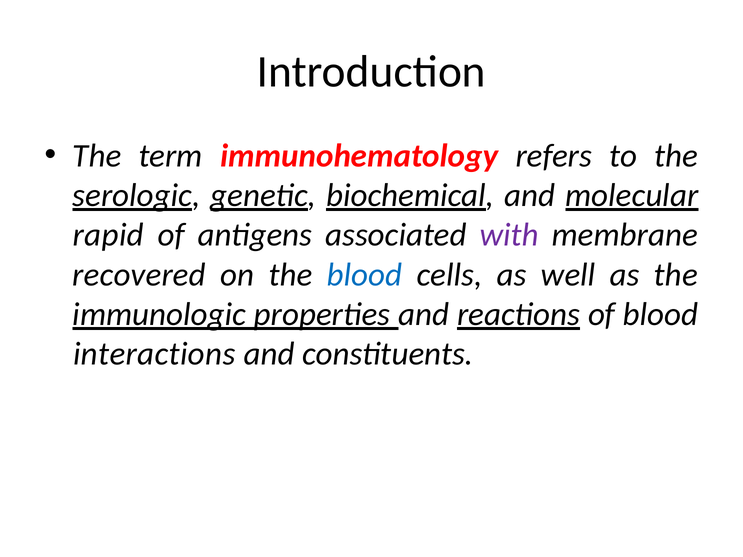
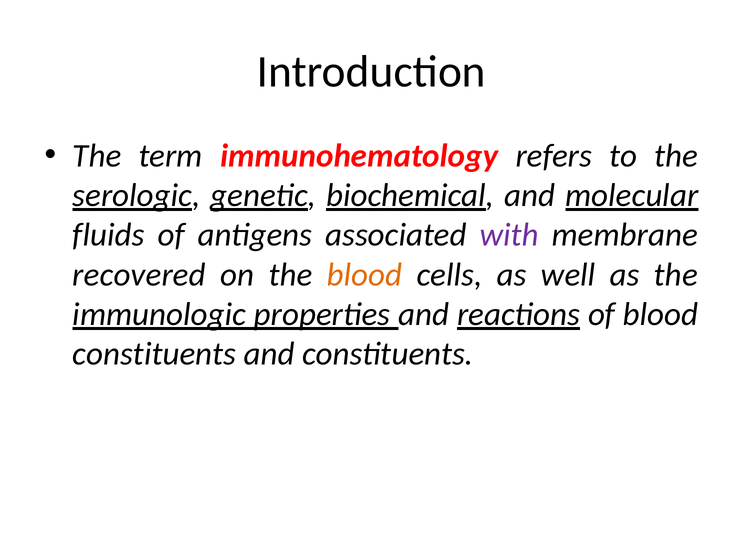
rapid: rapid -> fluids (109, 235)
blood colour: blue -> orange (365, 275)
interactions: interactions -> constituents (154, 354)
